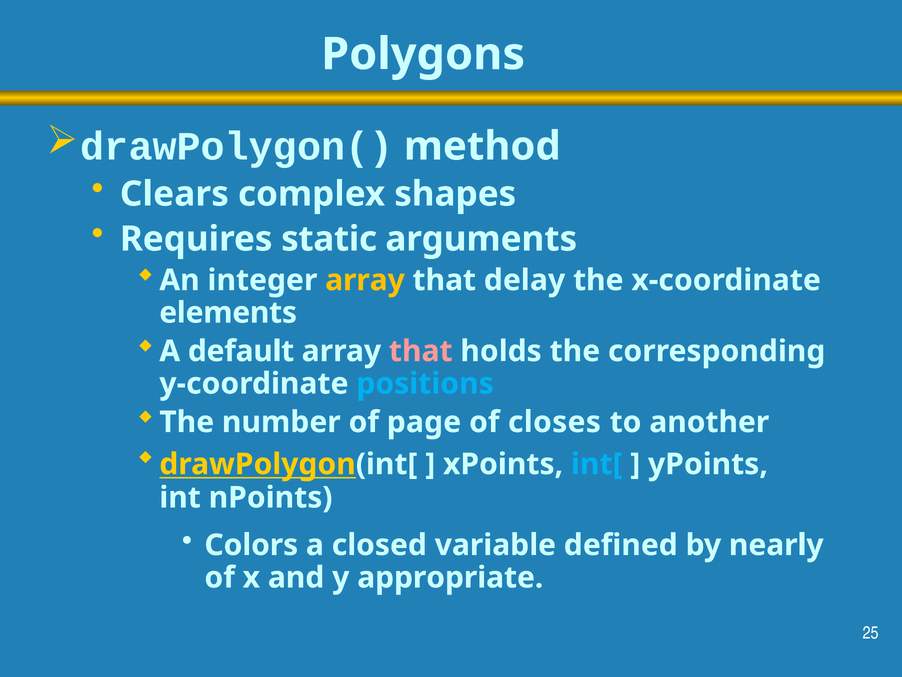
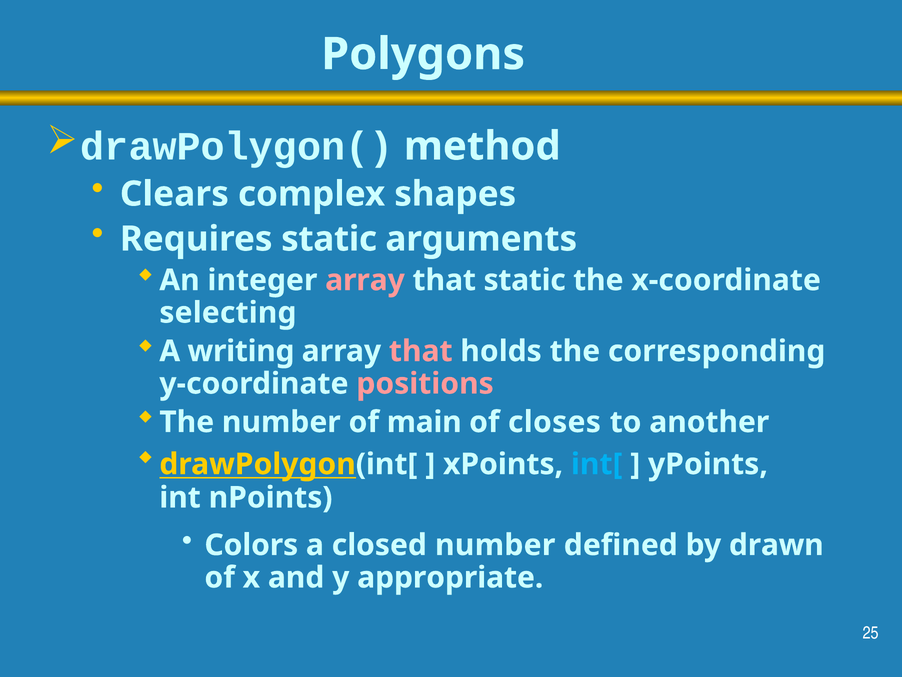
array colour: yellow -> pink (365, 280)
that delay: delay -> static (525, 280)
elements: elements -> selecting (228, 312)
default: default -> writing (241, 351)
positions colour: light blue -> pink (425, 383)
page: page -> main (424, 422)
closed variable: variable -> number (495, 545)
nearly: nearly -> drawn (776, 545)
